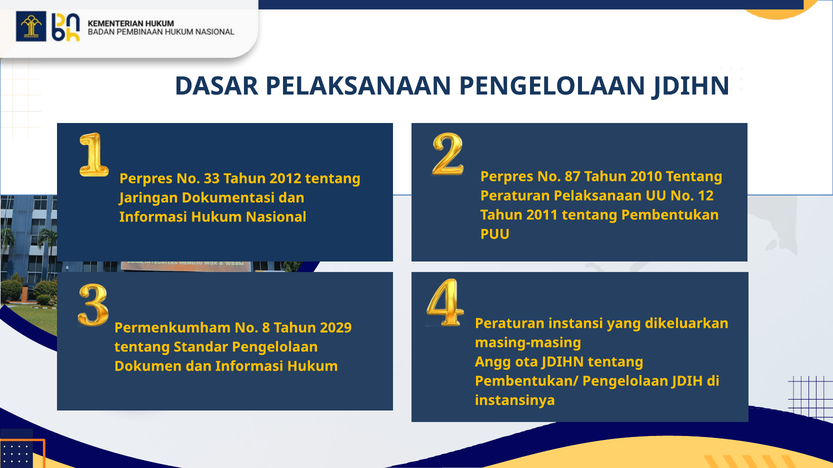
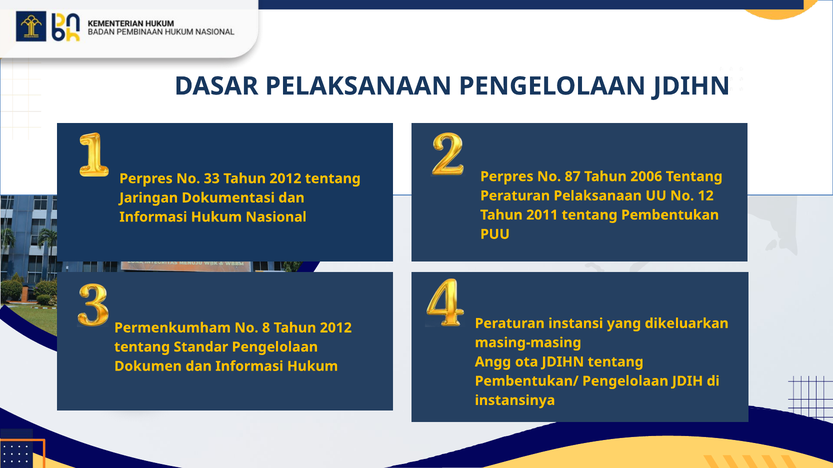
2010: 2010 -> 2006 (646, 177)
8 Tahun 2029: 2029 -> 2012 (336, 328)
